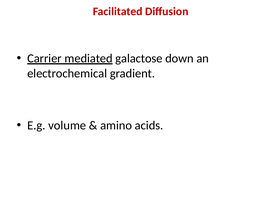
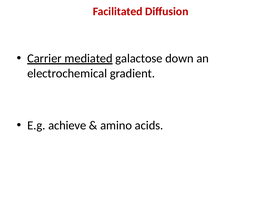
volume: volume -> achieve (67, 126)
